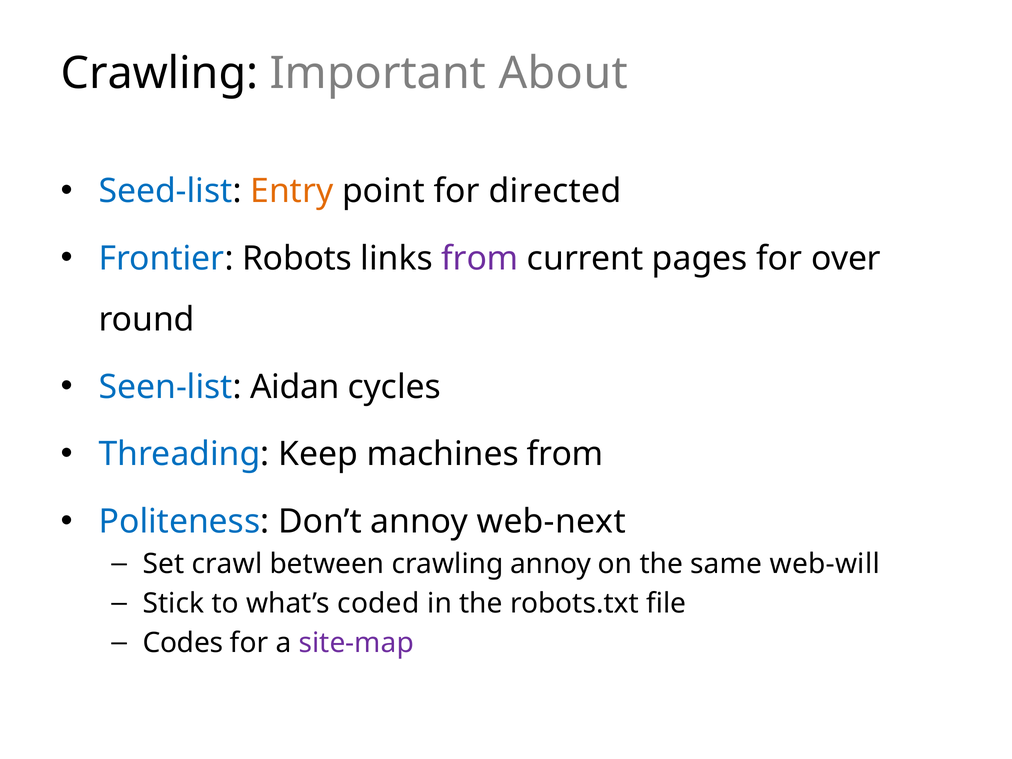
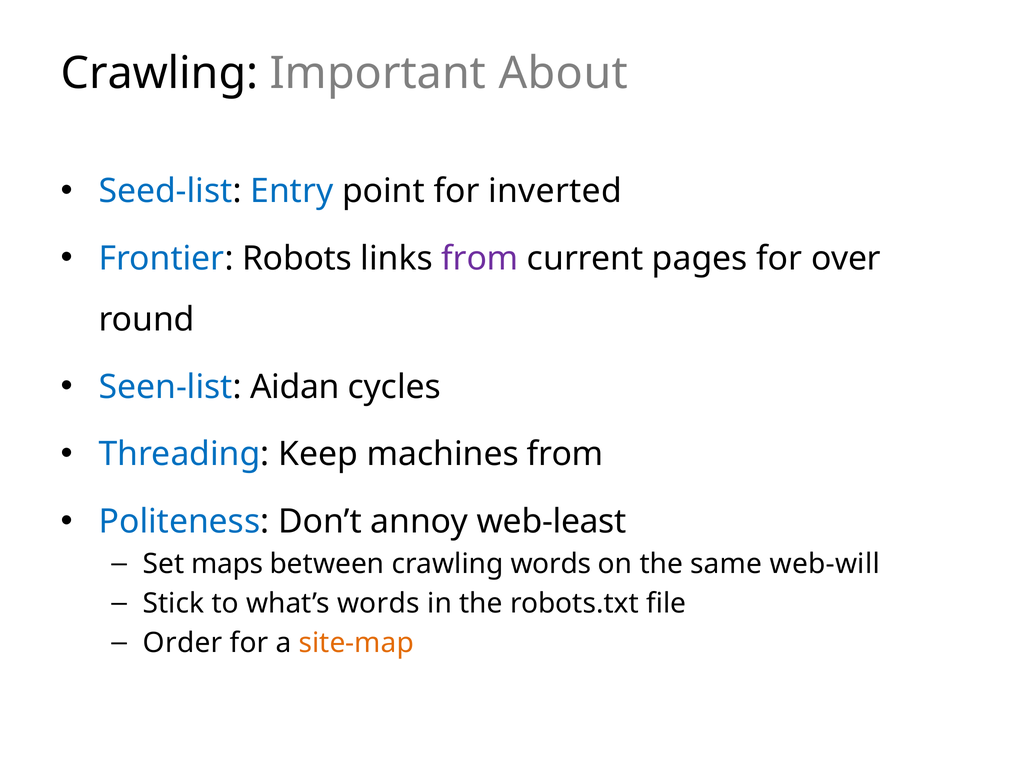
Entry colour: orange -> blue (292, 191)
directed: directed -> inverted (555, 191)
web-next: web-next -> web-least (552, 522)
crawl: crawl -> maps (227, 564)
crawling annoy: annoy -> words (551, 564)
what’s coded: coded -> words (378, 604)
Codes: Codes -> Order (183, 643)
site-map colour: purple -> orange (356, 643)
